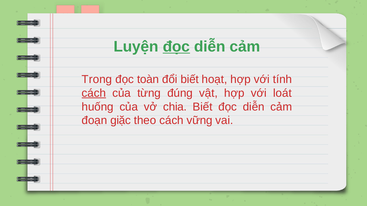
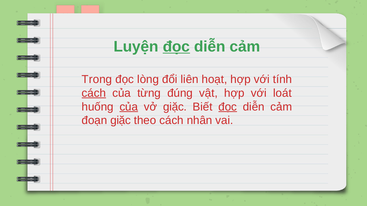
toàn: toàn -> lòng (148, 79)
đổi biết: biết -> liên (190, 79)
của underline: none -> present (129, 107)
vở chia: chia -> giặc (175, 107)
đọc underline: none -> present (228, 107)
vững: vững -> nhân (200, 121)
